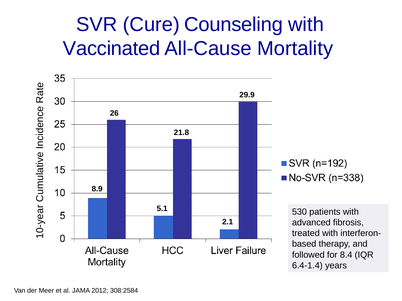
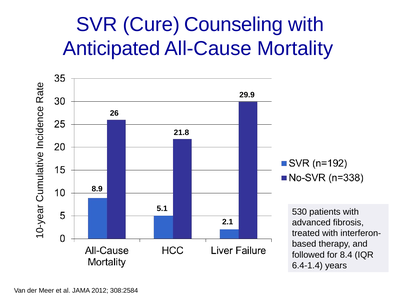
Vaccinated: Vaccinated -> Anticipated (112, 49)
